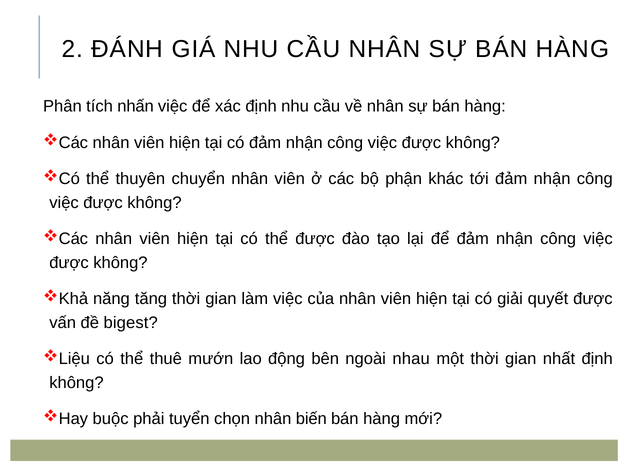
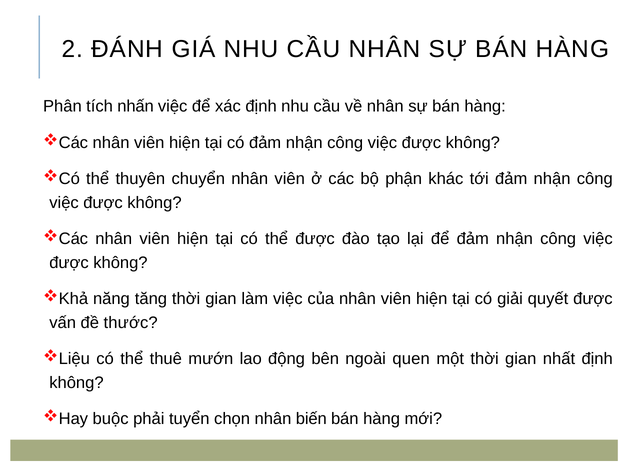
bigest: bigest -> thước (131, 322)
nhau: nhau -> quen (411, 359)
